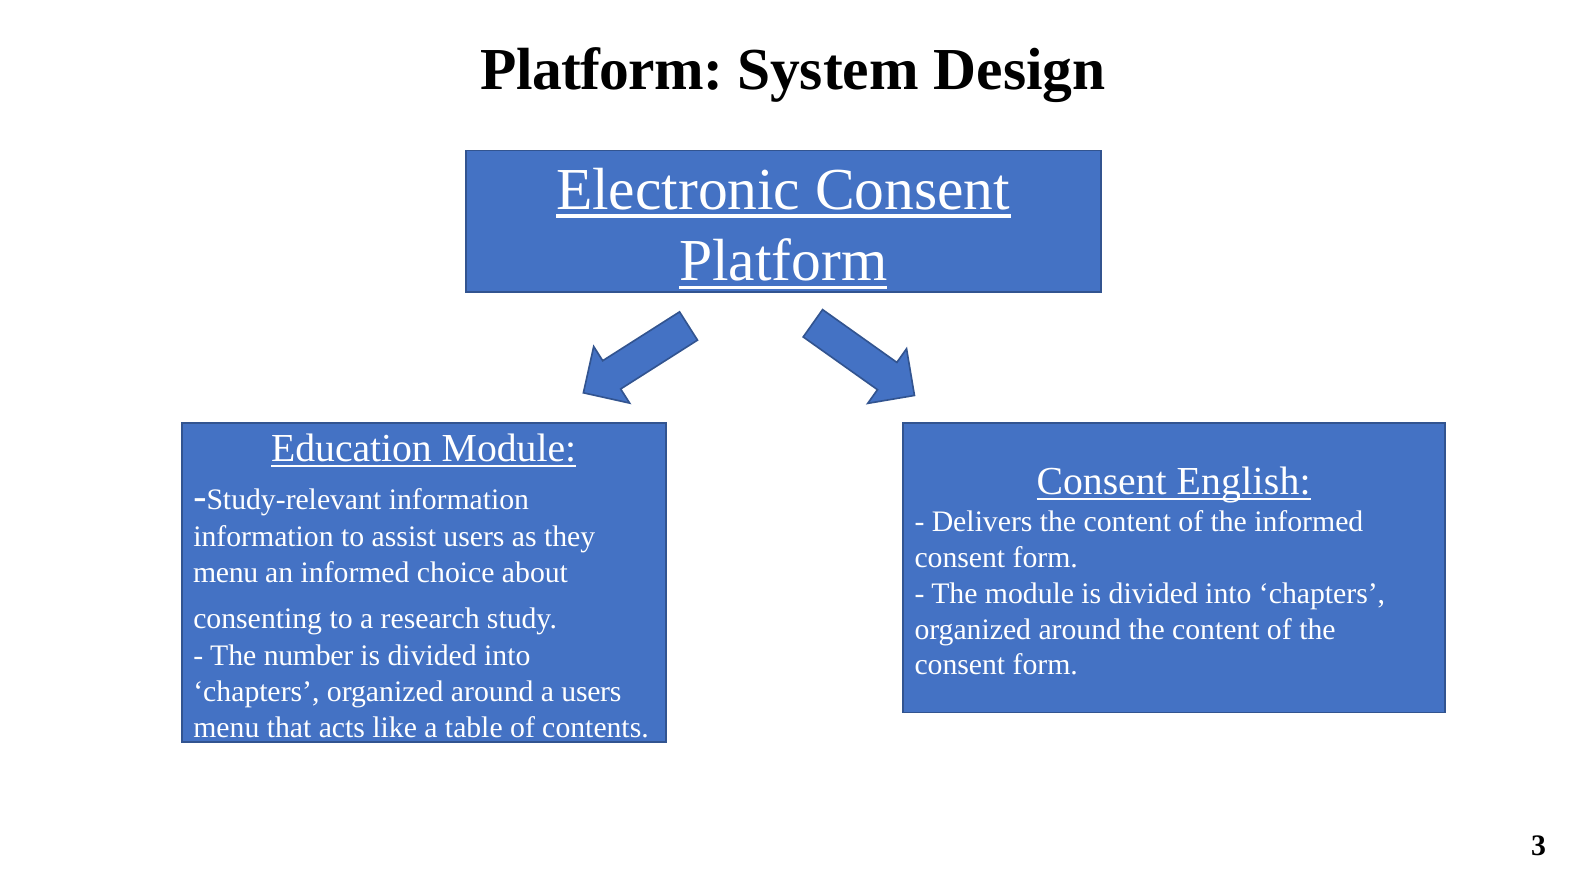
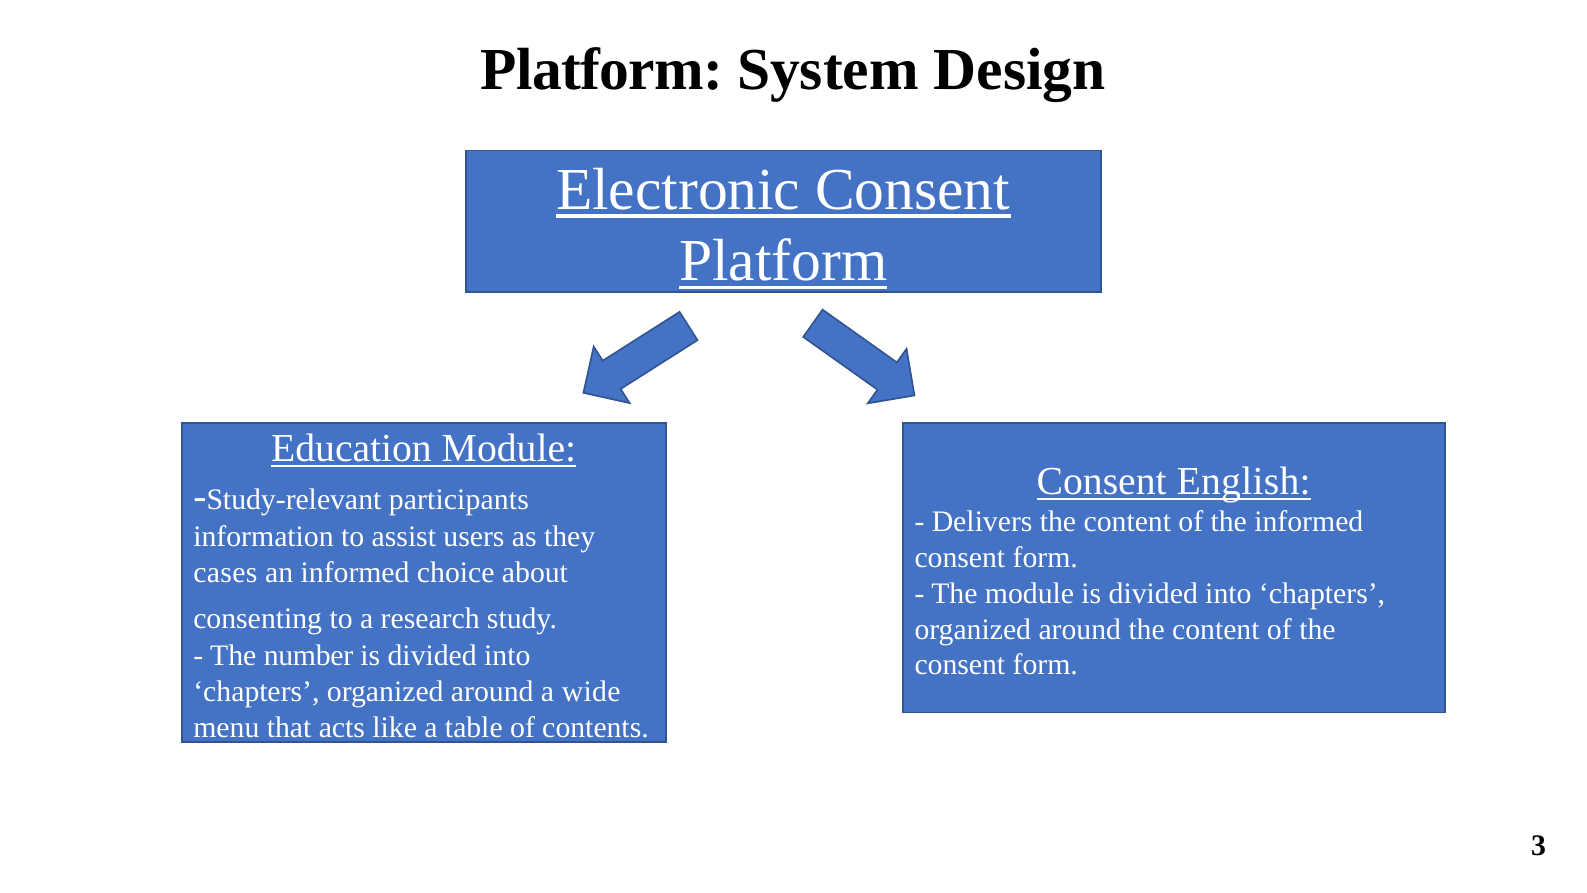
Study-relevant information: information -> participants (459, 499)
menu: menu -> cases (225, 572)
a users: users -> wide (591, 691)
